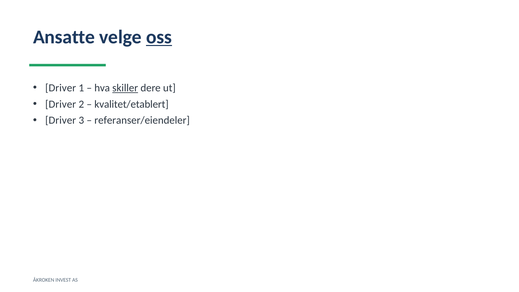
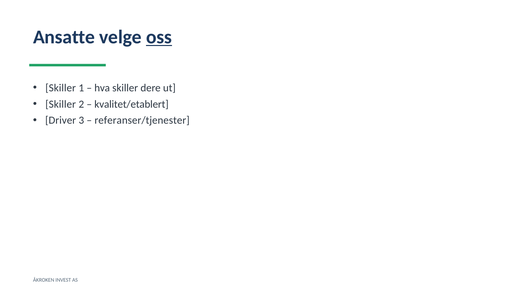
Driver: Driver -> Skiller (61, 88)
skiller underline: present -> none (125, 88)
Driver: Driver -> Skiller (61, 104)
referanser/eiendeler: referanser/eiendeler -> referanser/tjenester (142, 120)
